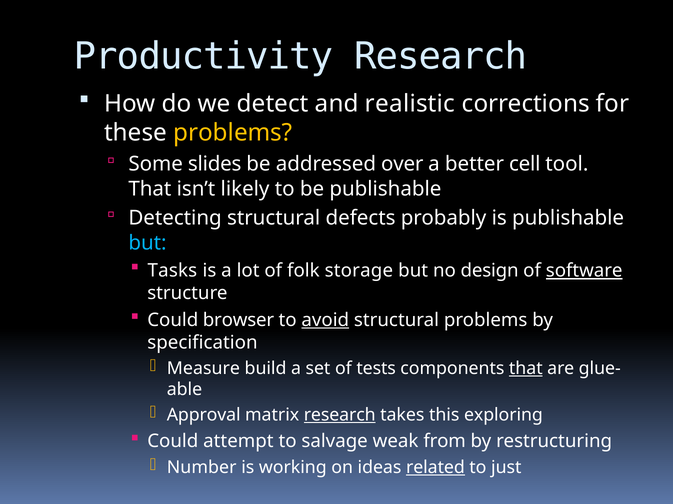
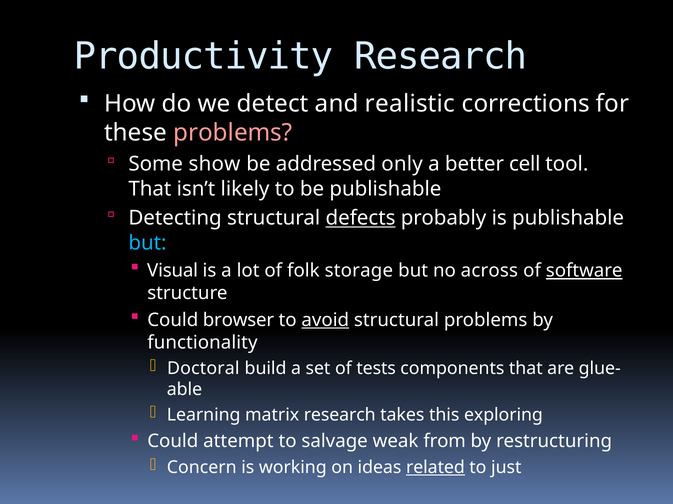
problems colour: yellow -> pink (233, 133)
slides: slides -> show (214, 164)
over: over -> only (402, 164)
defects underline: none -> present (361, 219)
Tasks: Tasks -> Visual (173, 271)
design: design -> across (489, 271)
specification: specification -> functionality (202, 343)
Measure: Measure -> Doctoral (203, 369)
that underline: present -> none (526, 369)
Approval: Approval -> Learning (204, 416)
research underline: present -> none (340, 416)
Number: Number -> Concern (202, 468)
